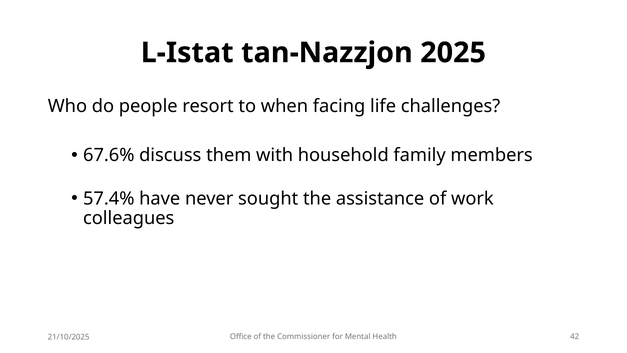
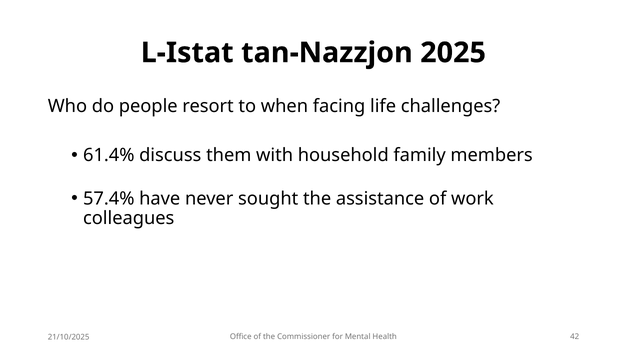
67.6%: 67.6% -> 61.4% (109, 155)
